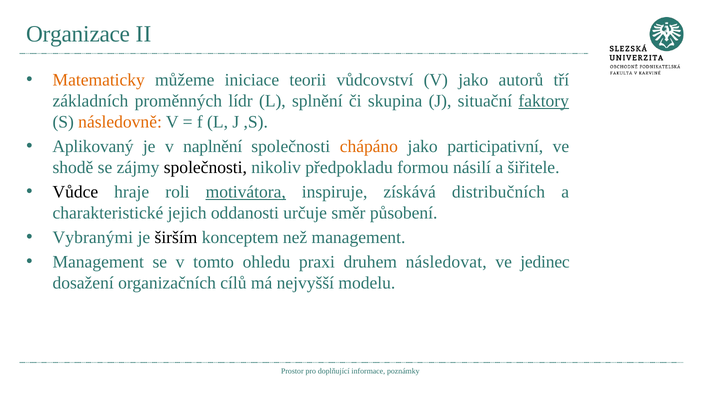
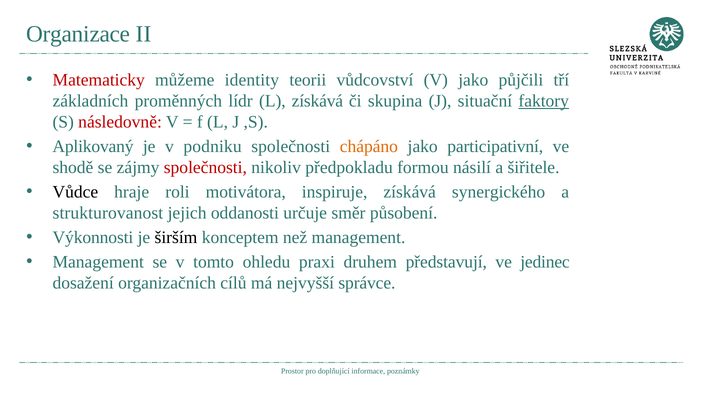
Matematicky colour: orange -> red (99, 80)
iniciace: iniciace -> identity (252, 80)
autorů: autorů -> půjčili (521, 80)
L splnění: splnění -> získává (317, 101)
následovně colour: orange -> red (120, 122)
naplnění: naplnění -> podniku (213, 147)
společnosti colour: black -> red (205, 168)
motivátora underline: present -> none (246, 192)
distribučních: distribučních -> synergického (499, 192)
charakteristické: charakteristické -> strukturovanost (108, 213)
Vybranými: Vybranými -> Výkonnosti (93, 238)
následovat: následovat -> představují (446, 262)
modelu: modelu -> správce (367, 283)
